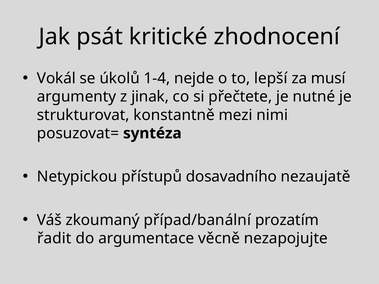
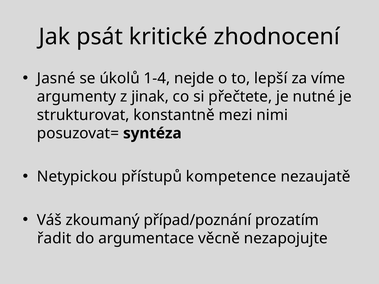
Vokál: Vokál -> Jasné (56, 78)
musí: musí -> víme (328, 78)
dosavadního: dosavadního -> kompetence (231, 177)
případ/banální: případ/banální -> případ/poznání (197, 220)
